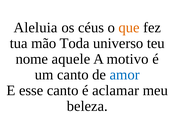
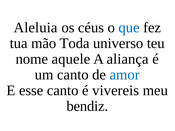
que colour: orange -> blue (129, 28)
motivo: motivo -> aliança (128, 59)
aclamar: aclamar -> vivereis (116, 91)
beleza: beleza -> bendiz (87, 106)
